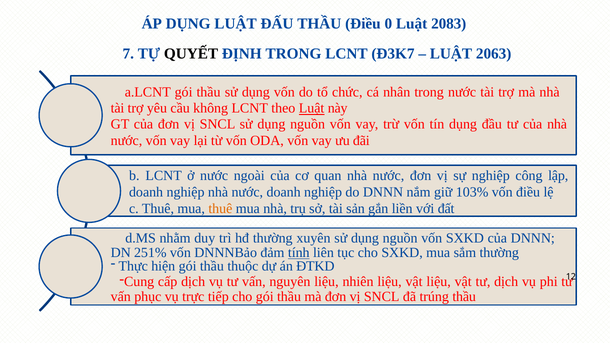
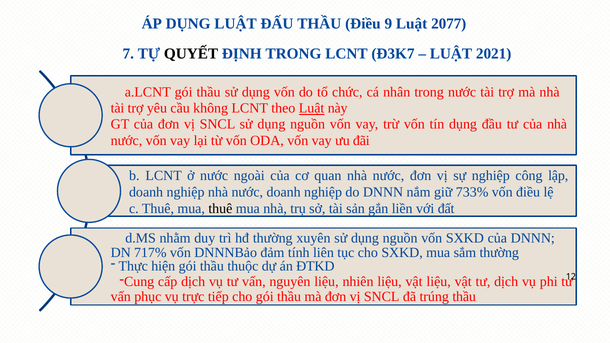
0: 0 -> 9 (388, 24)
2083: 2083 -> 2077 (449, 24)
2063: 2063 -> 2021 (494, 54)
103%: 103% -> 733% (472, 192)
thuê colour: orange -> black (220, 209)
251%: 251% -> 717% (150, 253)
tính underline: present -> none (299, 253)
